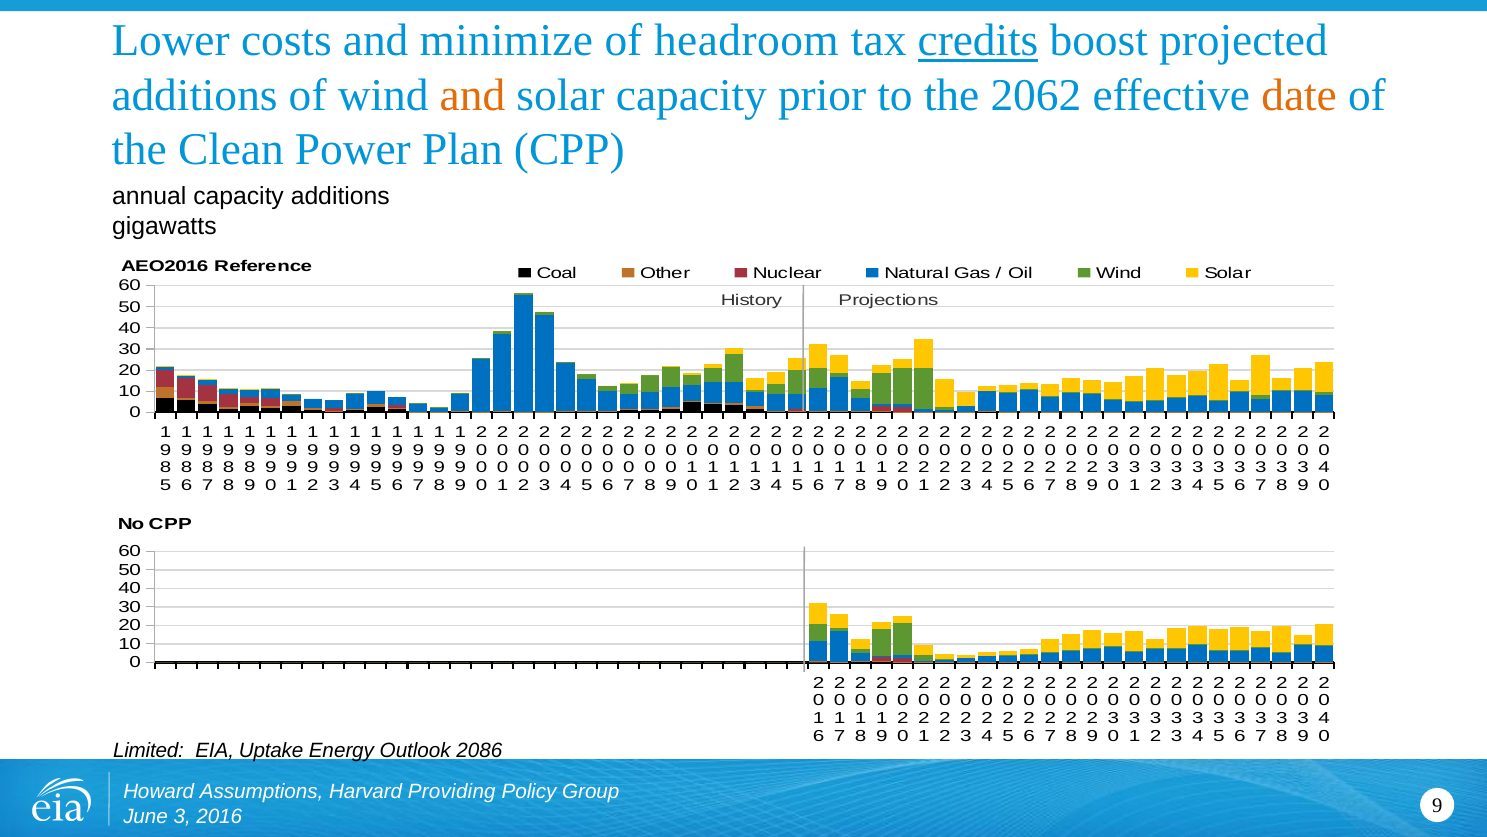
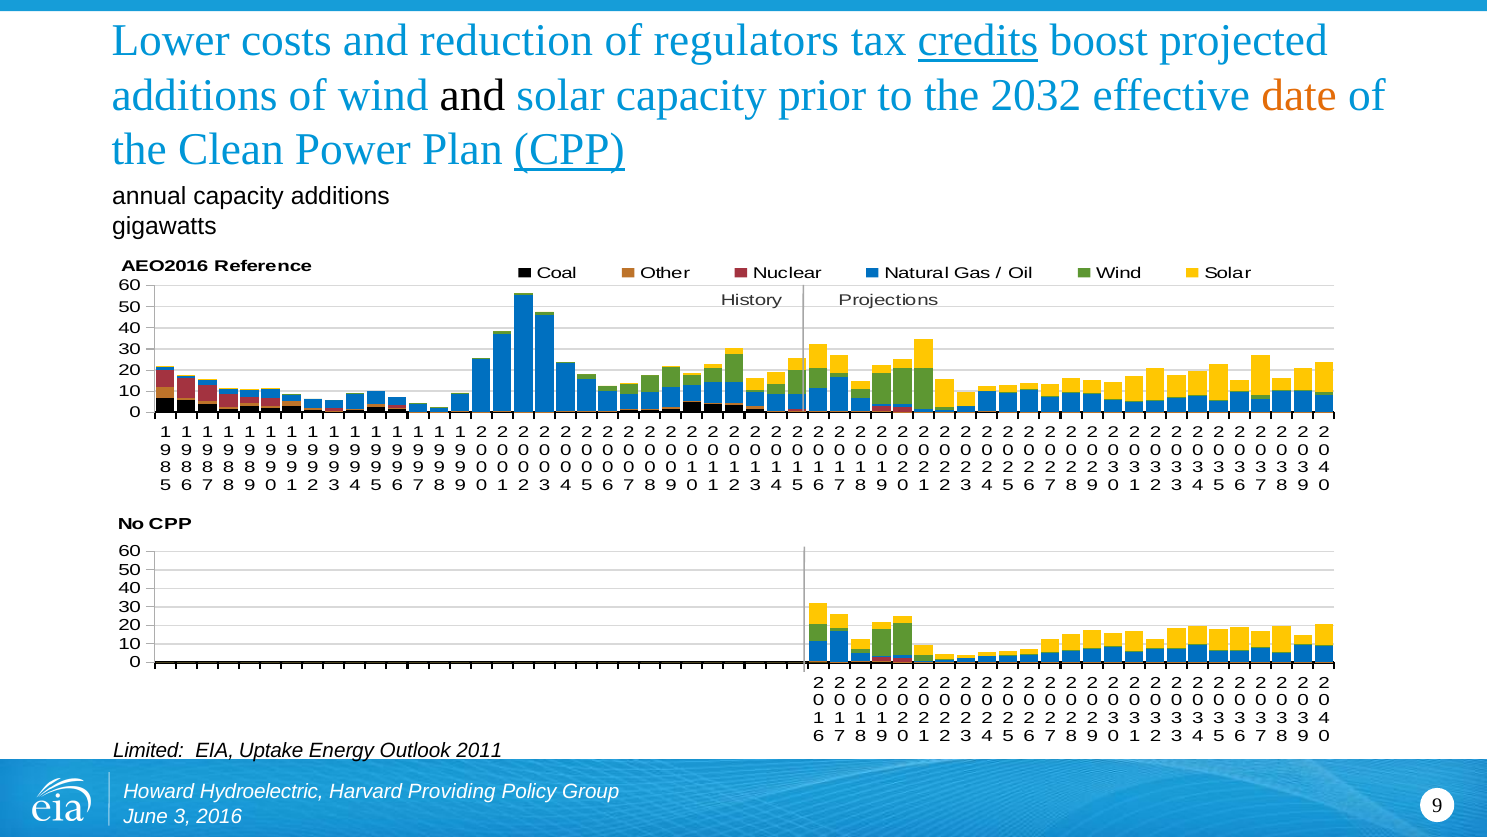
minimize: minimize -> reduction (506, 41)
headroom: headroom -> regulators (746, 41)
and colour: orange -> black (473, 95)
2062: 2062 -> 2032 (1036, 95)
CPP underline: none -> present (569, 150)
2086: 2086 -> 2011 (479, 750)
Assumptions: Assumptions -> Hydroelectric (262, 792)
